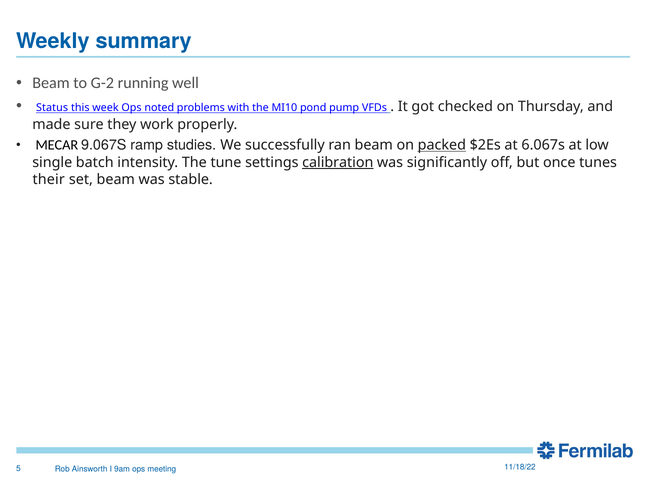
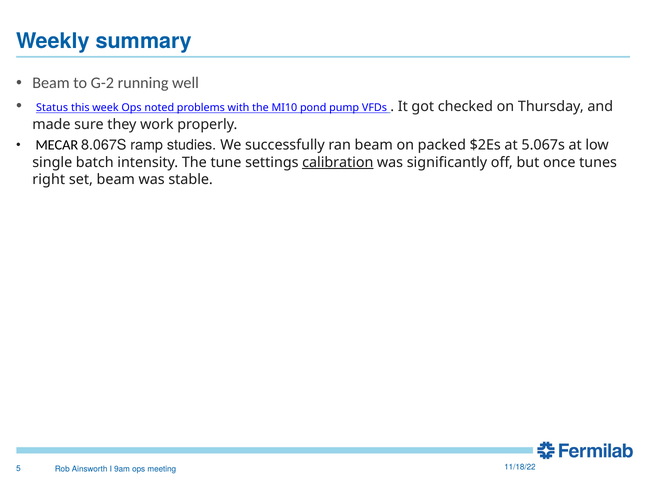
9.067S: 9.067S -> 8.067S (104, 145)
packed underline: present -> none (442, 145)
6.067s: 6.067s -> 5.067s (543, 145)
their: their -> right (49, 179)
